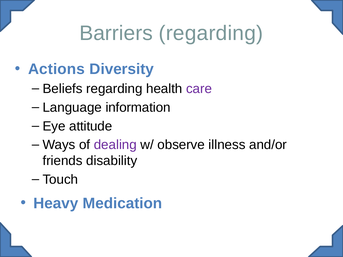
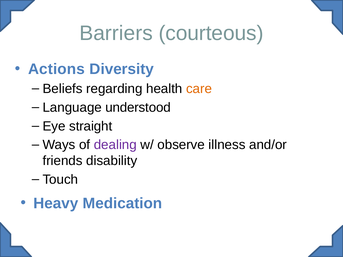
Barriers regarding: regarding -> courteous (211, 33)
care colour: purple -> orange (199, 89)
information: information -> understood (138, 108)
attitude: attitude -> straight (91, 126)
